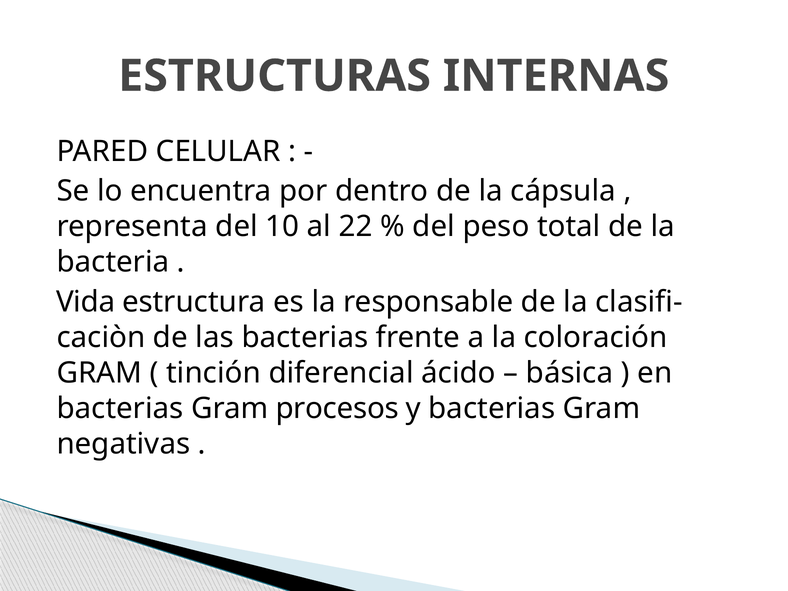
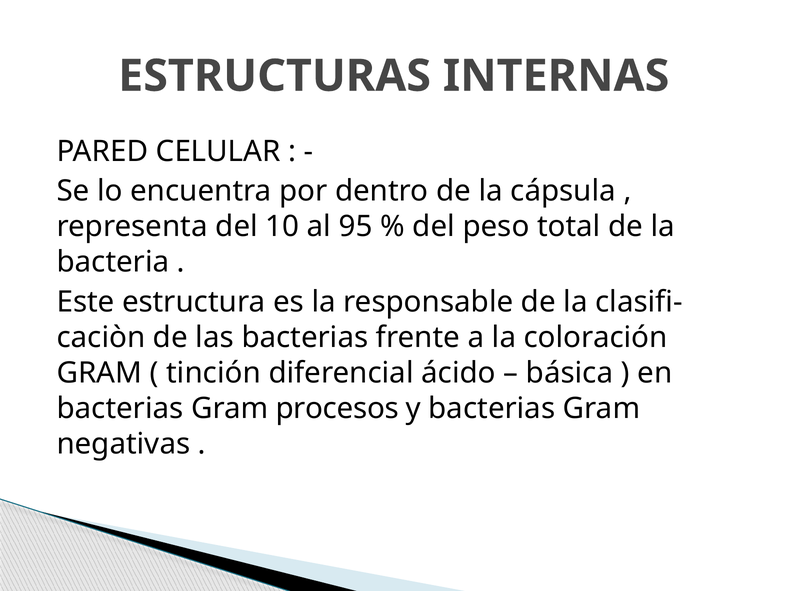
22: 22 -> 95 (356, 227)
Vida: Vida -> Este (86, 302)
